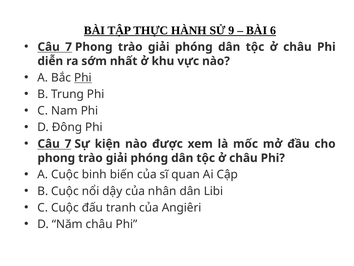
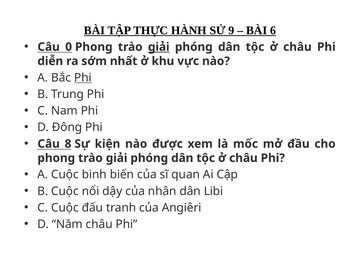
7: 7 -> 0 (69, 47)
giải underline: none -> present (159, 47)
7: 7 -> 8 (68, 144)
